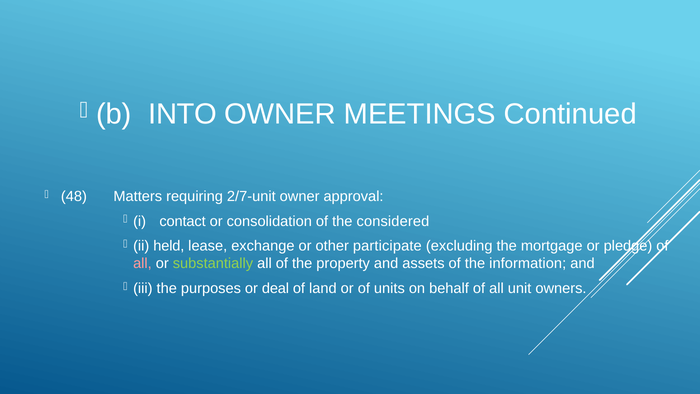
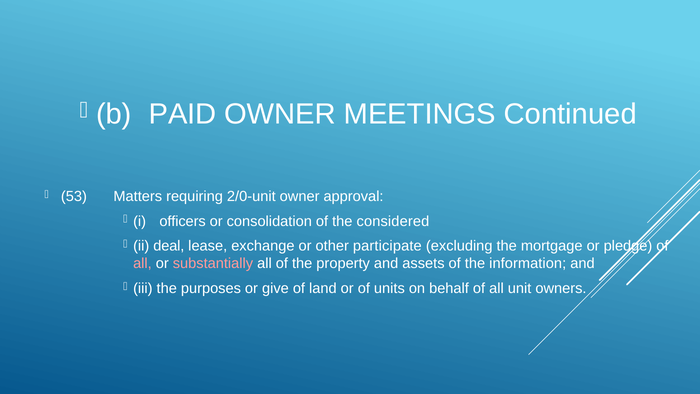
INTO: INTO -> PAID (183, 114)
48: 48 -> 53 (74, 196)
2/7-unit: 2/7-unit -> 2/0-unit (251, 196)
contact: contact -> officers (183, 221)
held: held -> deal (169, 246)
substantially colour: light green -> pink (213, 263)
deal: deal -> give (275, 288)
